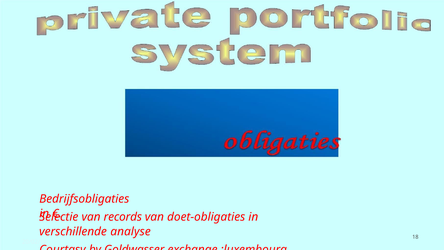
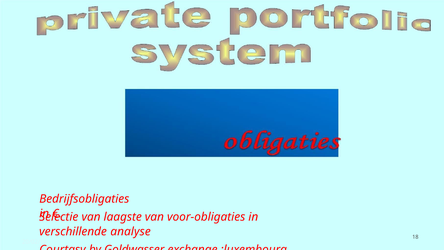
records: records -> laagste (123, 217)
doet-obligaties: doet-obligaties -> voor-obligaties (206, 217)
